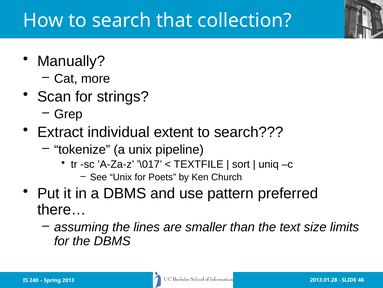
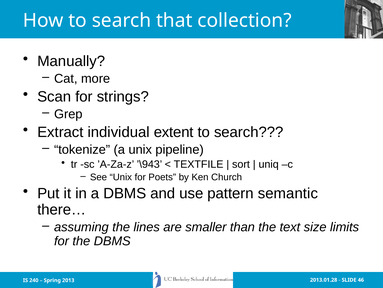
’\017: ’\017 -> ’\943 (149, 164)
preferred: preferred -> semantic (288, 193)
